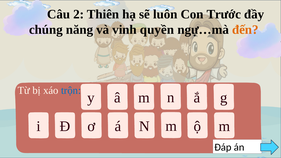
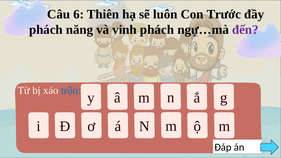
2: 2 -> 6 (79, 14)
chúng: chúng -> phách (46, 30)
vinh quyền: quyền -> phách (157, 30)
đến colour: orange -> purple (245, 30)
